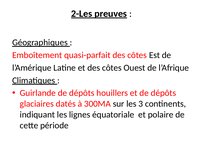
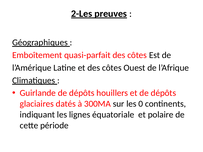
3: 3 -> 0 (141, 104)
